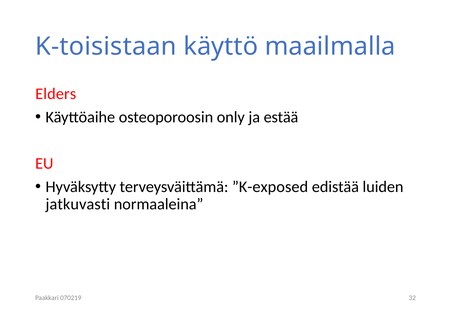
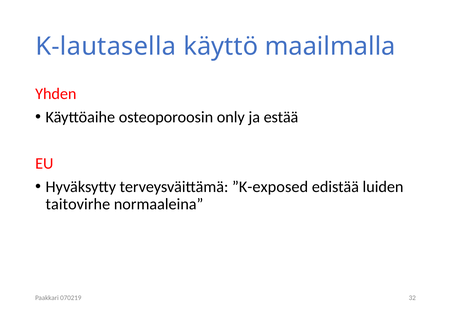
K-toisistaan: K-toisistaan -> K-lautasella (106, 47)
Elders: Elders -> Yhden (56, 94)
jatkuvasti: jatkuvasti -> taitovirhe (78, 204)
